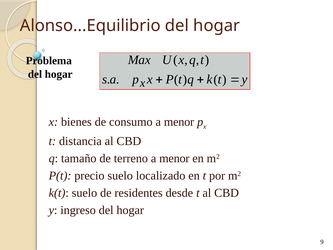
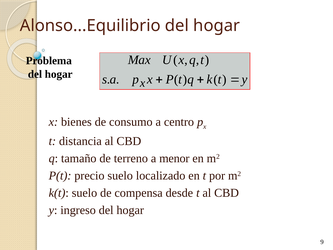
consumo a menor: menor -> centro (179, 122)
residentes: residentes -> compensa (139, 193)
